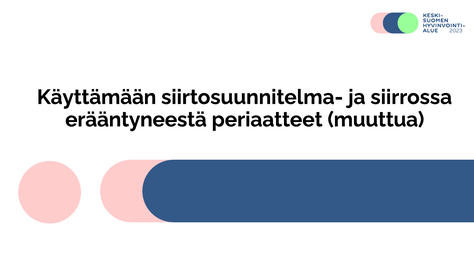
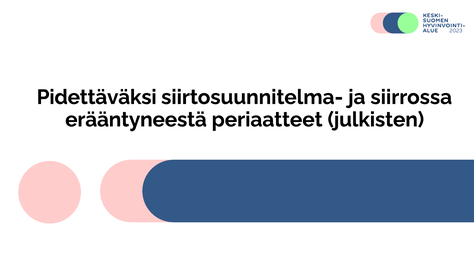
Käyttämään: Käyttämään -> Pidettäväksi (97, 97)
muuttua: muuttua -> julkisten (376, 119)
